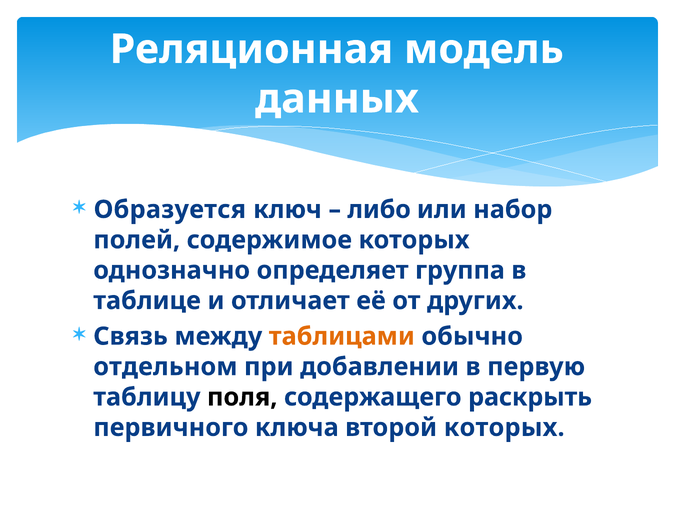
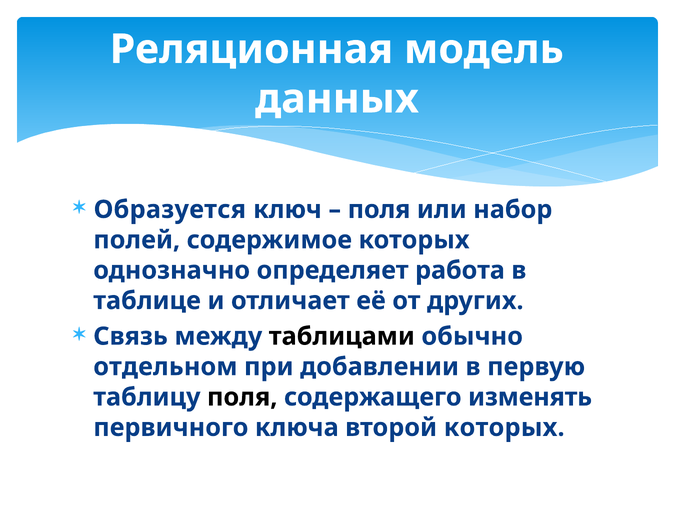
либо: либо -> поля (379, 209)
группа: группа -> работа (460, 270)
таблицами colour: orange -> black (342, 336)
раскрыть: раскрыть -> изменять (530, 397)
